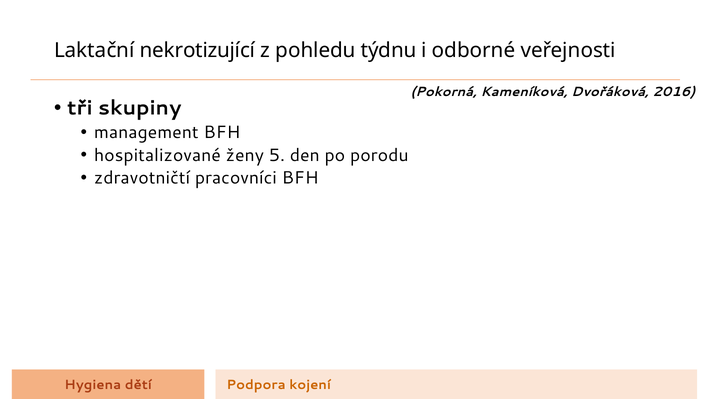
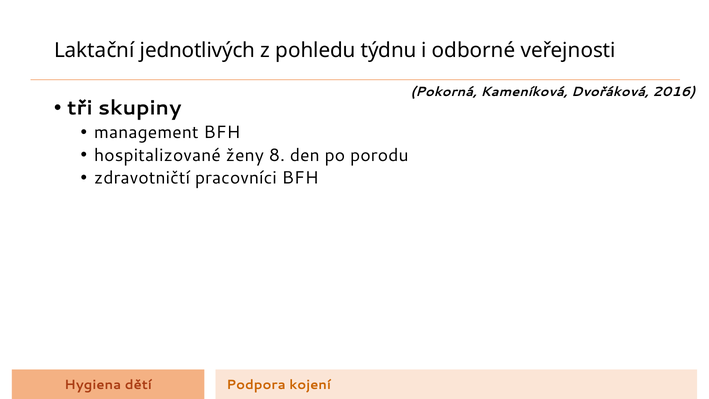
nekrotizující: nekrotizující -> jednotlivých (197, 51)
5: 5 -> 8 (277, 155)
